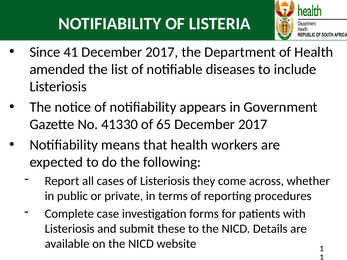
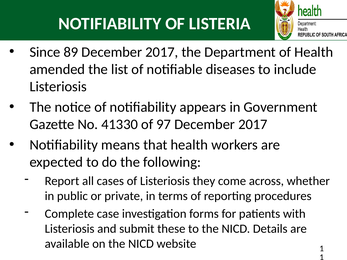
41: 41 -> 89 (71, 52)
65: 65 -> 97 (164, 125)
